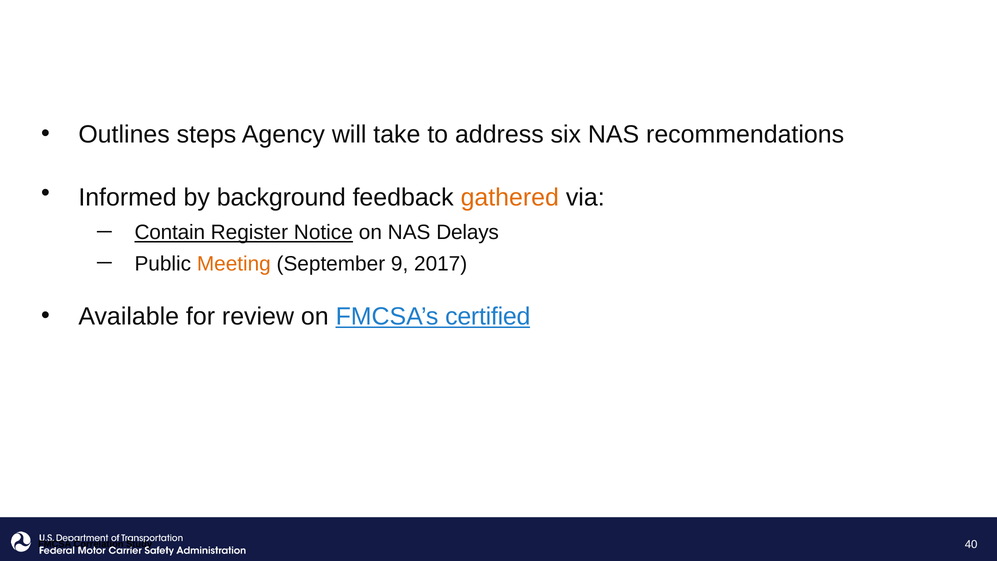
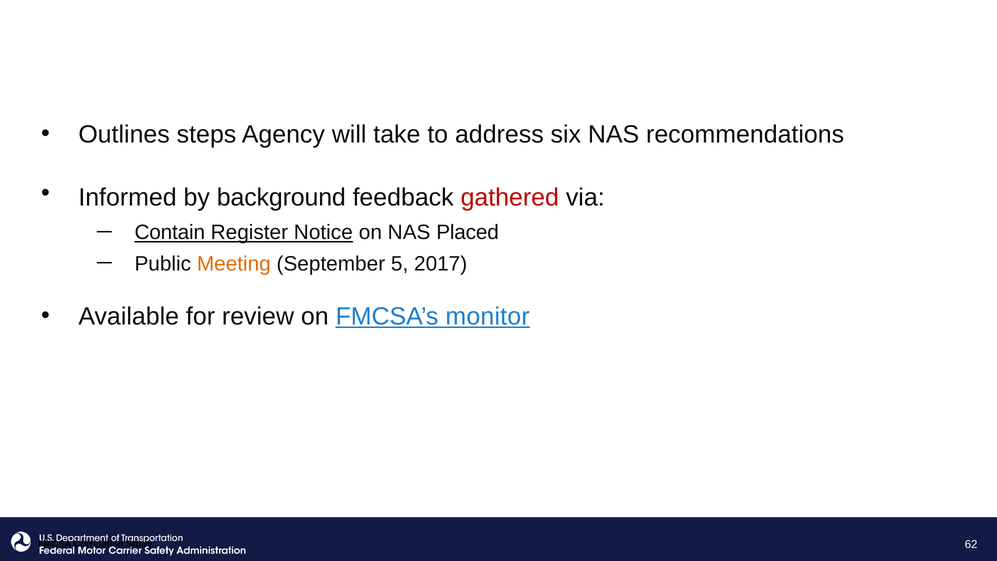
gathered colour: orange -> red (510, 197)
Delays: Delays -> Placed (468, 232)
9: 9 -> 5 (400, 264)
certified: certified -> monitor (488, 316)
40: 40 -> 62 (971, 544)
